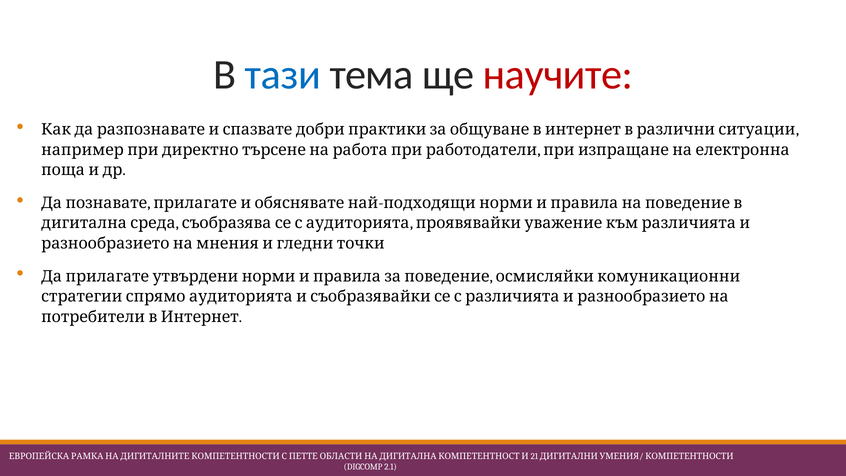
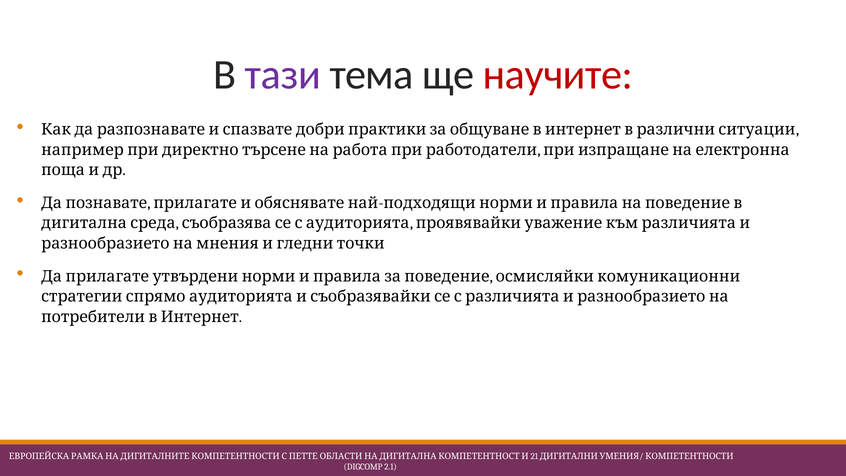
тази colour: blue -> purple (283, 75)
